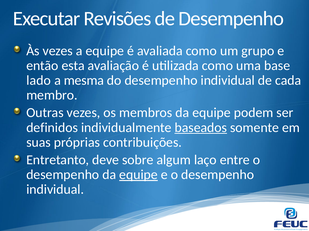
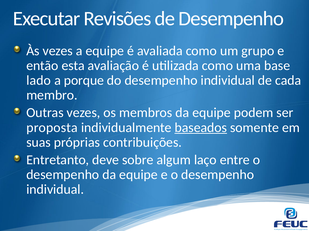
mesma: mesma -> porque (84, 81)
definidos: definidos -> proposta (52, 128)
equipe underline: present -> none (138, 175)
